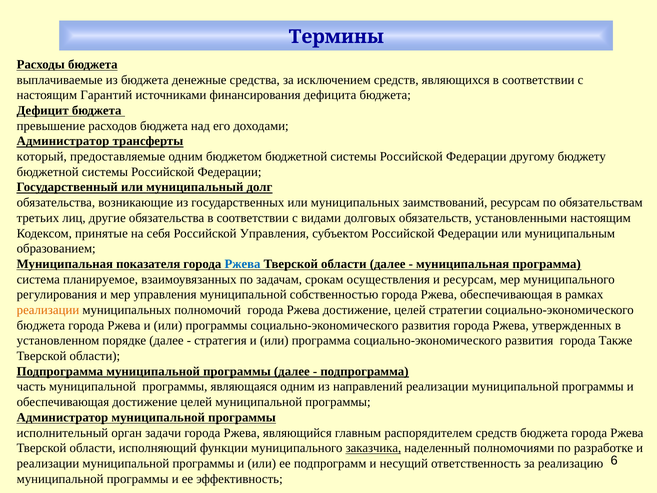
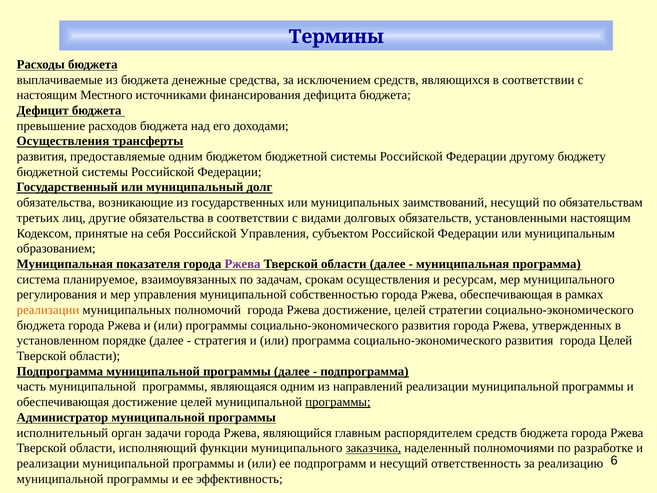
Гарантий: Гарантий -> Местного (106, 95)
Администратор: Администратор -> Осуществления (63, 141)
который: который -> развития (42, 156)
заимствований ресурсам: ресурсам -> несущий (515, 203)
Ржева colour: blue -> purple (242, 264)
города Также: Также -> Целей (616, 341)
программы underline: none -> present (338, 402)
